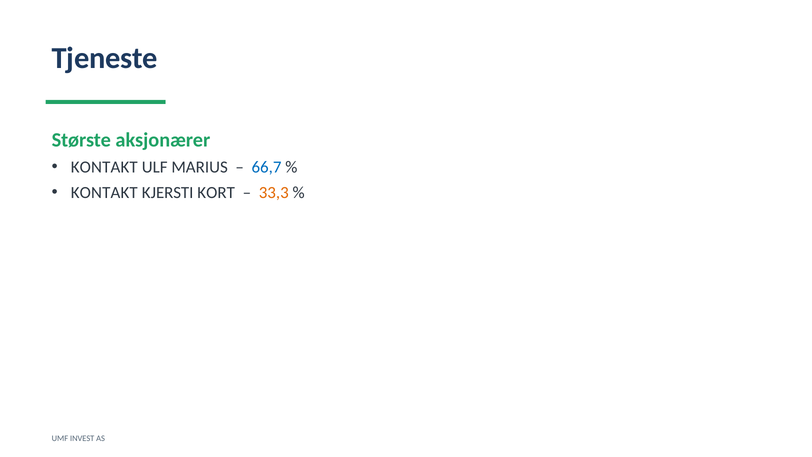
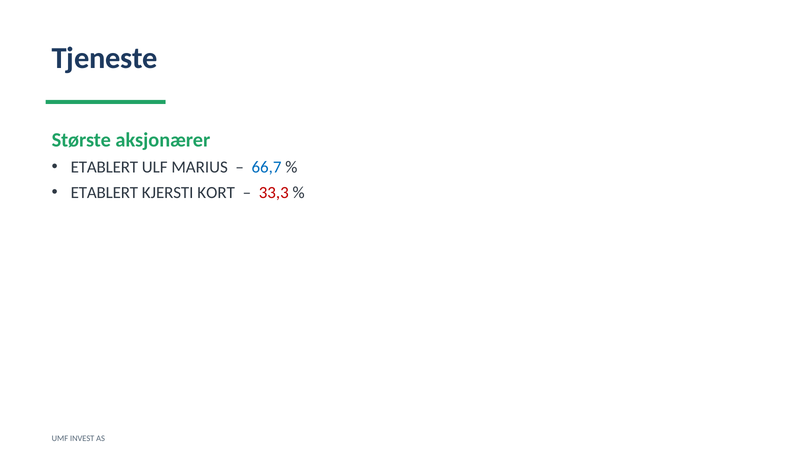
KONTAKT: KONTAKT -> ETABLERT (104, 167)
KONTAKT: KONTAKT -> ETABLERT (104, 192)
33,3 colour: orange -> red (274, 192)
